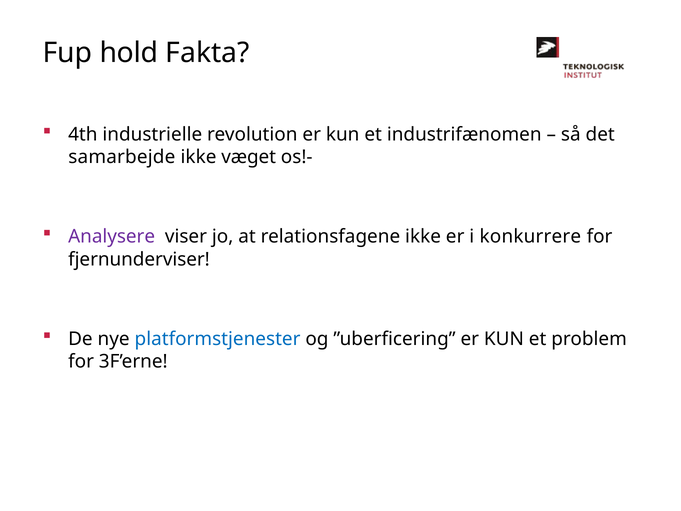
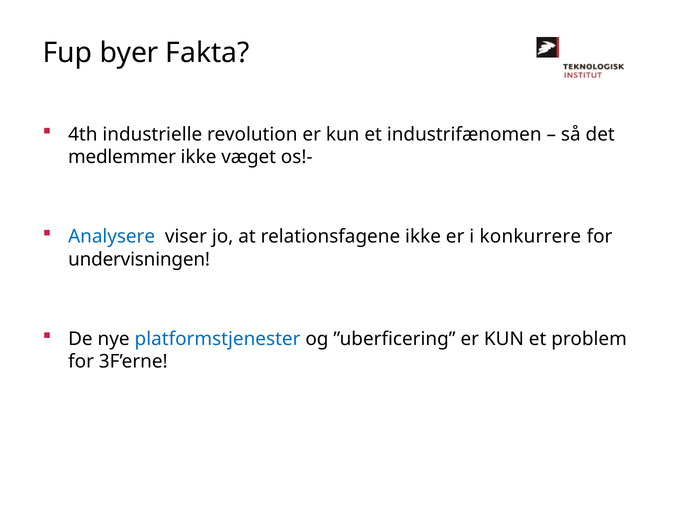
hold: hold -> byer (129, 53)
samarbejde: samarbejde -> medlemmer (122, 157)
Analysere colour: purple -> blue (112, 236)
fjernunderviser: fjernunderviser -> undervisningen (139, 259)
